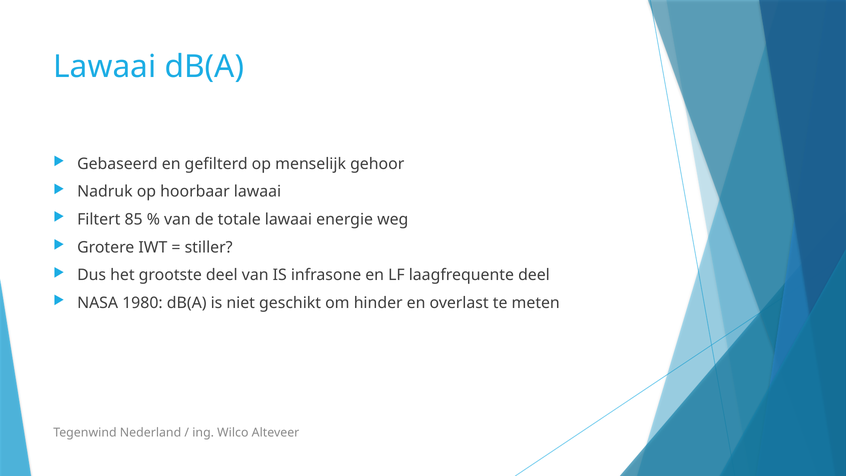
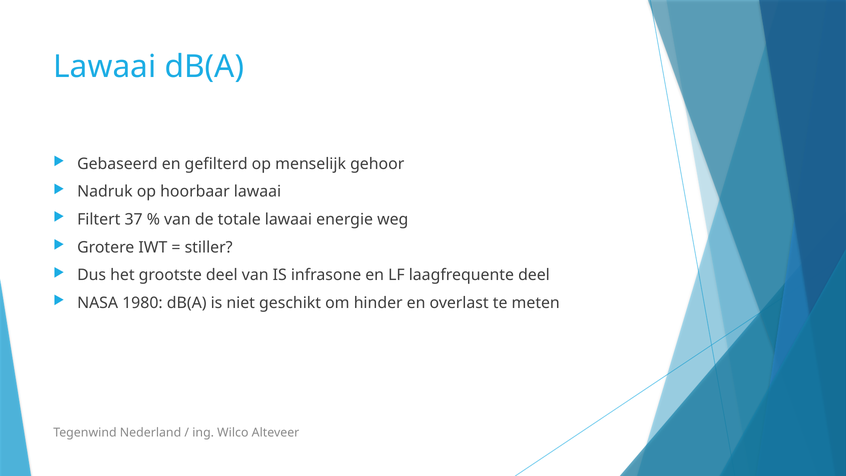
85: 85 -> 37 (134, 219)
